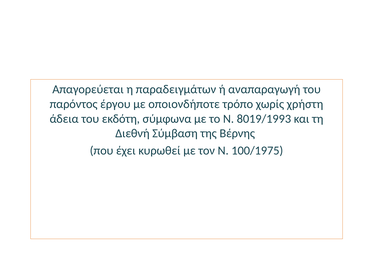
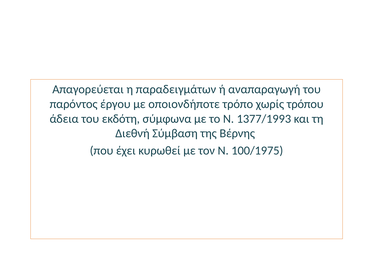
χρήστη: χρήστη -> τρόπου (305, 104)
8019/1993: 8019/1993 -> 1377/1993 (264, 119)
